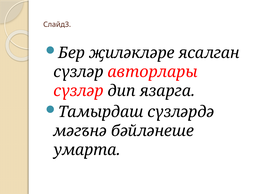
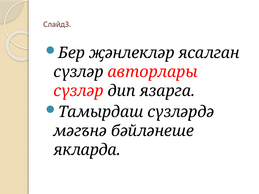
җиләкләре: җиләкләре -> җәнлекләр (132, 53)
умарта: умарта -> якларда (87, 150)
